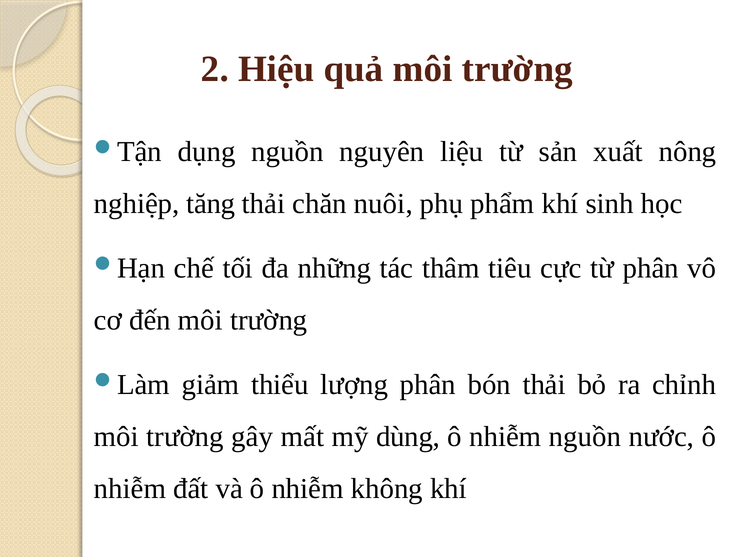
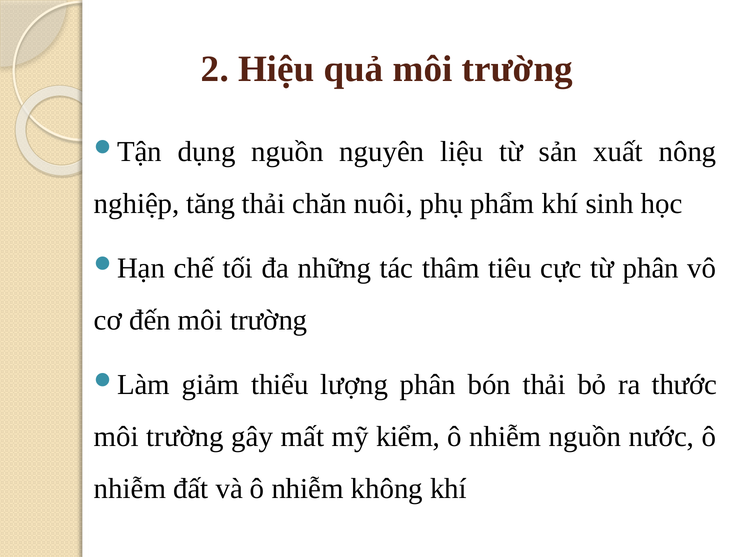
chỉnh: chỉnh -> thước (684, 385)
dùng: dùng -> kiểm (408, 437)
